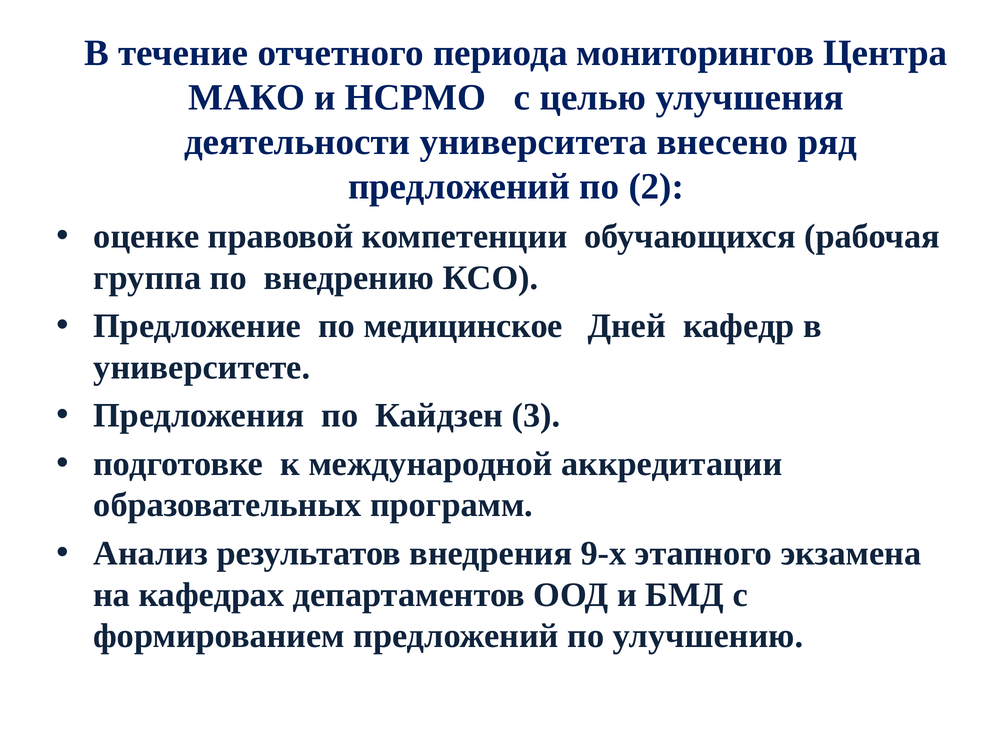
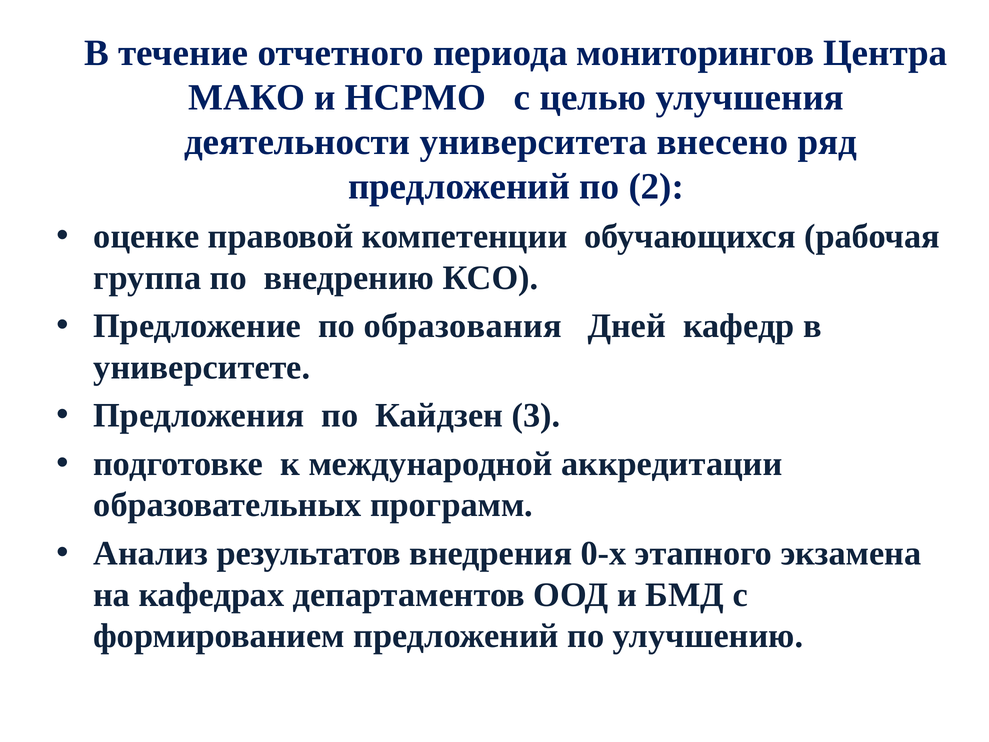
медицинское: медицинское -> образования (463, 326)
9-х: 9-х -> 0-х (603, 553)
